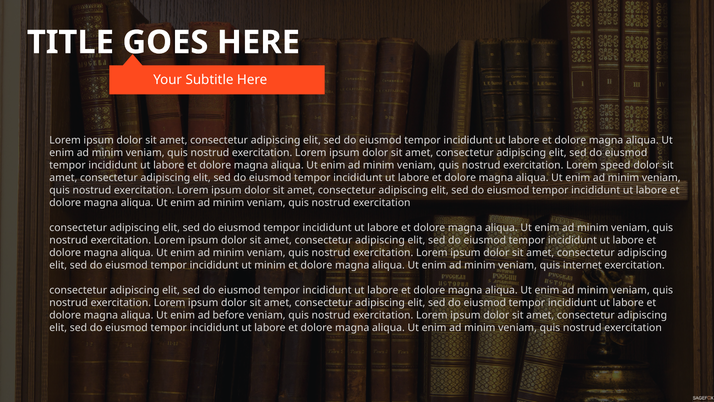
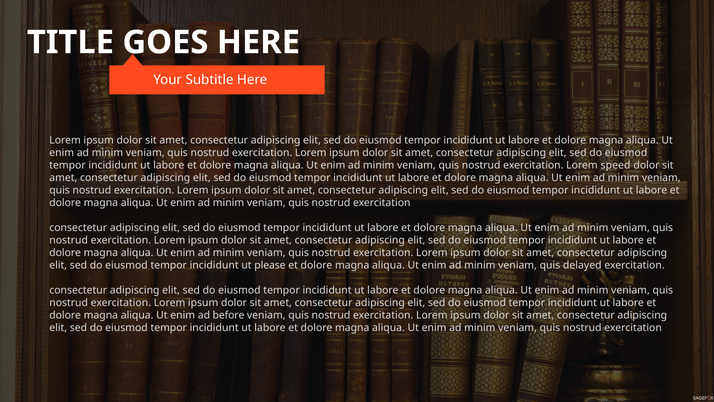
ut minim: minim -> please (270, 265)
internet: internet -> delayed (582, 265)
